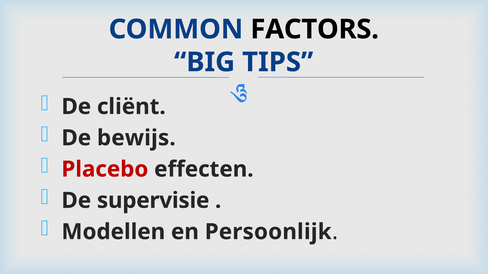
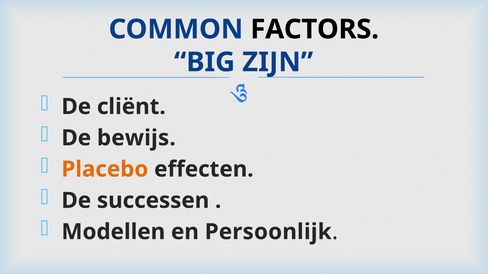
TIPS: TIPS -> ZIJN (278, 62)
Placebo colour: red -> orange (105, 170)
supervisie: supervisie -> successen (153, 201)
